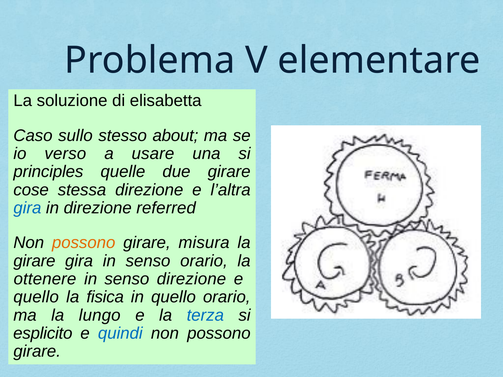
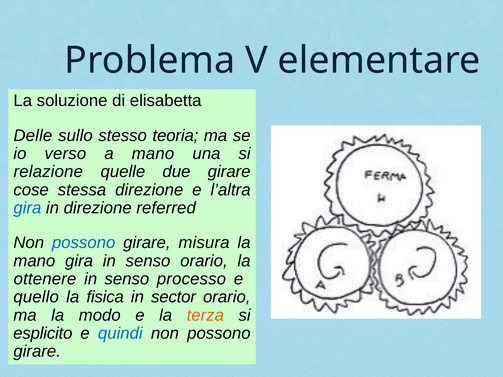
Caso: Caso -> Delle (33, 136)
about: about -> teoria (175, 136)
a usare: usare -> mano (153, 154)
principles: principles -> relazione (48, 172)
possono colour: orange -> blue (84, 243)
girare: girare -> mano (34, 261)
senso direzione: direzione -> processo (191, 279)
in quello: quello -> sector (174, 297)
lungo: lungo -> modo (100, 315)
terza colour: blue -> orange (205, 315)
